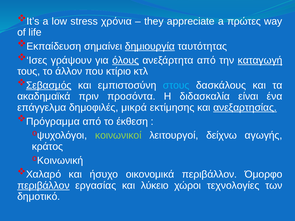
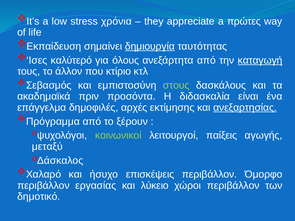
γράψουν: γράψουν -> καλύτερό (71, 60)
όλους underline: present -> none (126, 60)
Σεβασμός underline: present -> none (49, 85)
στους colour: light blue -> light green (176, 85)
μικρά: μικρά -> αρχές (134, 108)
έκθεση: έκθεση -> ξέρουν (132, 122)
δείχνω: δείχνω -> παίξεις (222, 136)
κράτος: κράτος -> μεταξύ (47, 147)
Κοινωνική: Κοινωνική -> Δάσκαλος (60, 161)
οικονομικά: οικονομικά -> επισκέψεις (150, 175)
περιβάλλον underline: present -> none (43, 186)
χώροι τεχνολογίες: τεχνολογίες -> περιβάλλον (233, 186)
